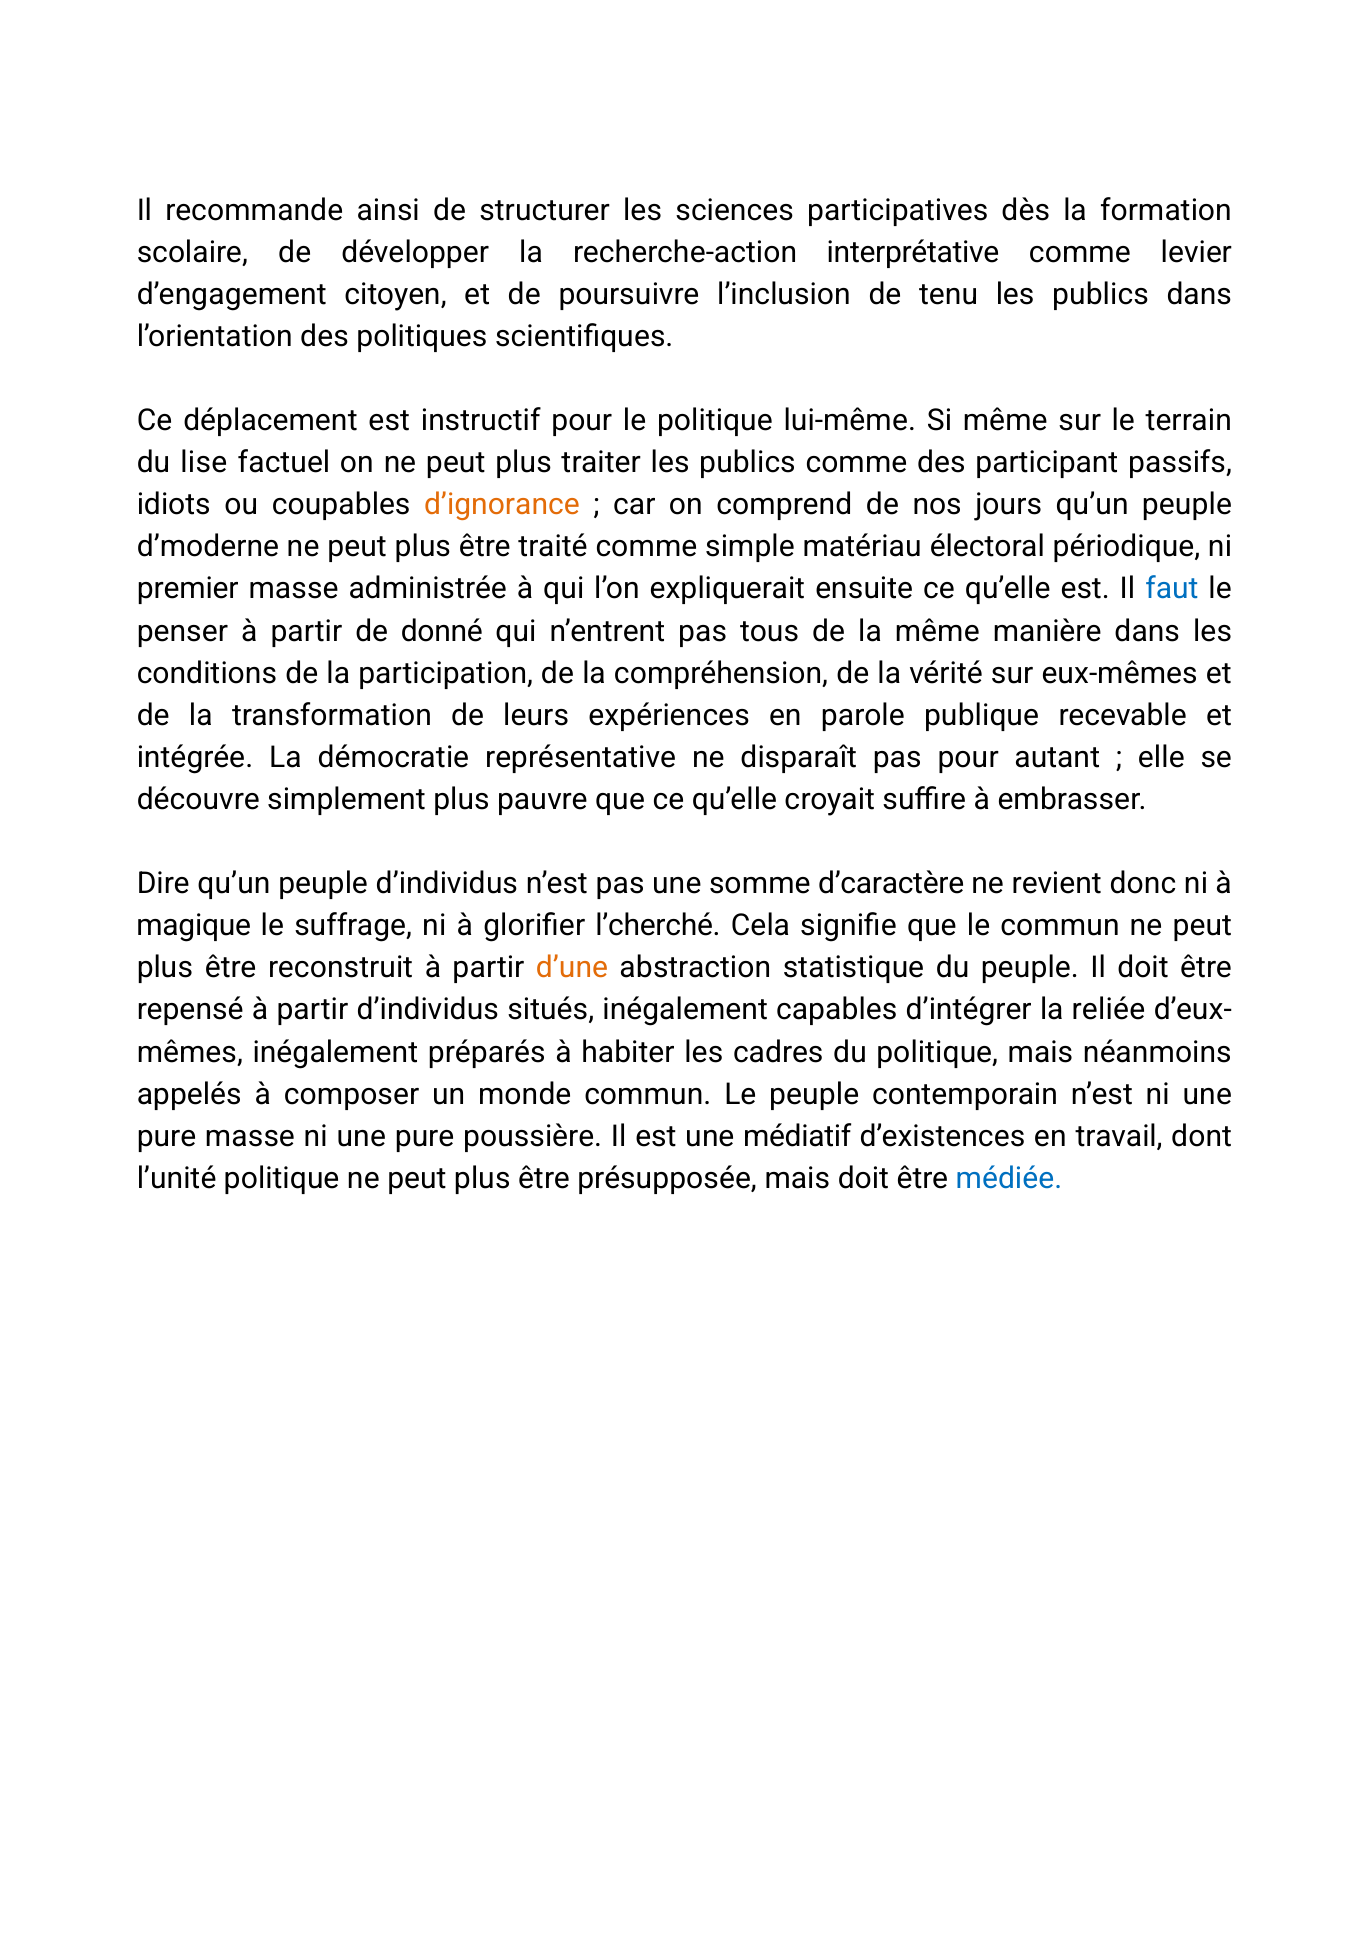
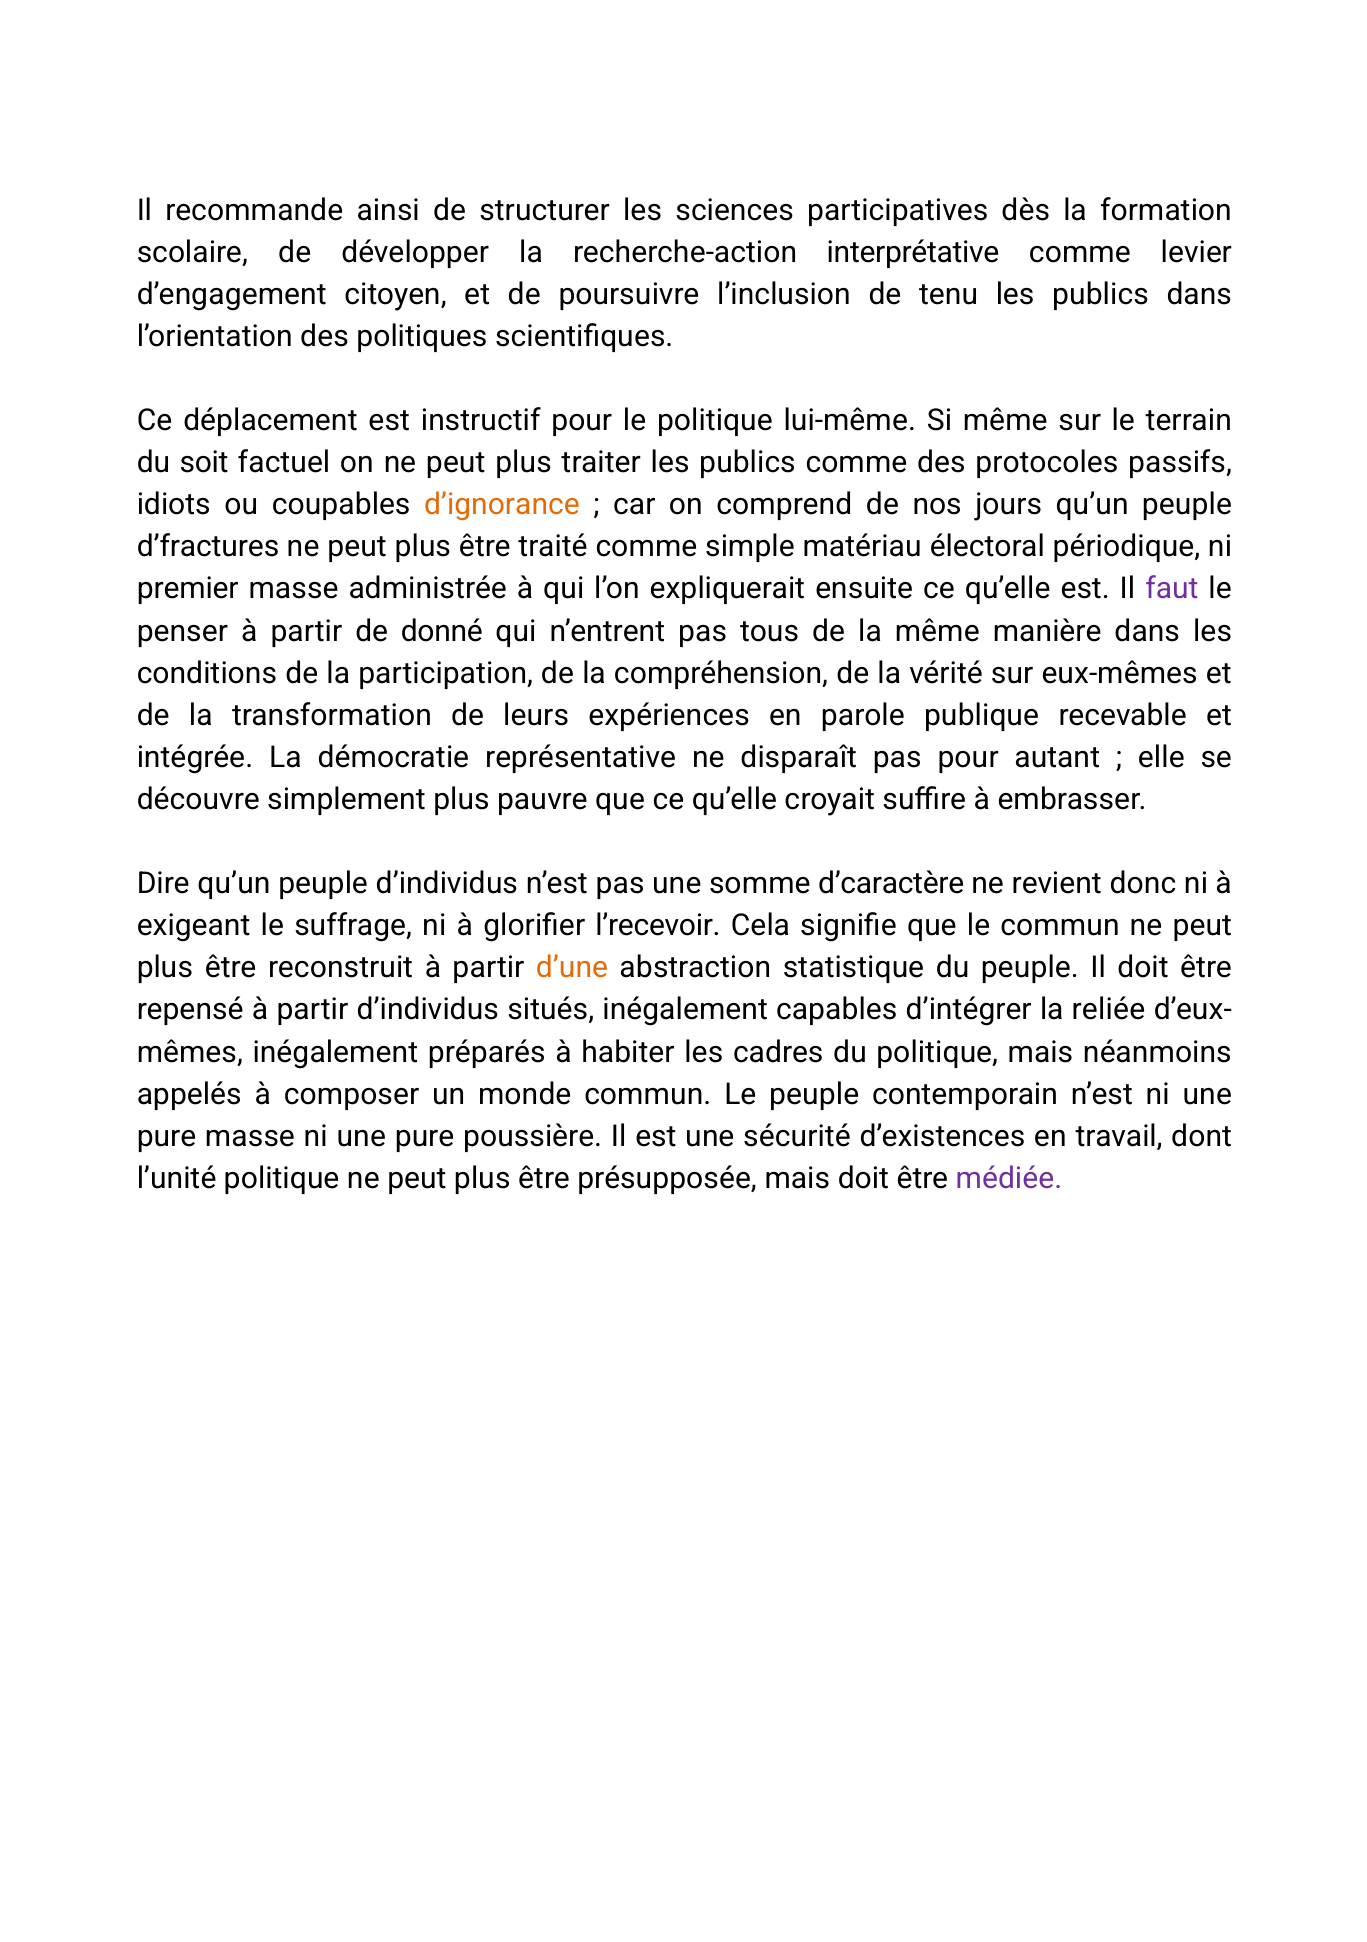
lise: lise -> soit (204, 463)
participant: participant -> protocoles (1047, 463)
d’moderne: d’moderne -> d’fractures (208, 547)
faut colour: blue -> purple (1172, 589)
magique: magique -> exigeant (194, 925)
l’cherché: l’cherché -> l’recevoir (658, 925)
médiatif: médiatif -> sécurité (797, 1136)
médiée colour: blue -> purple (1009, 1178)
